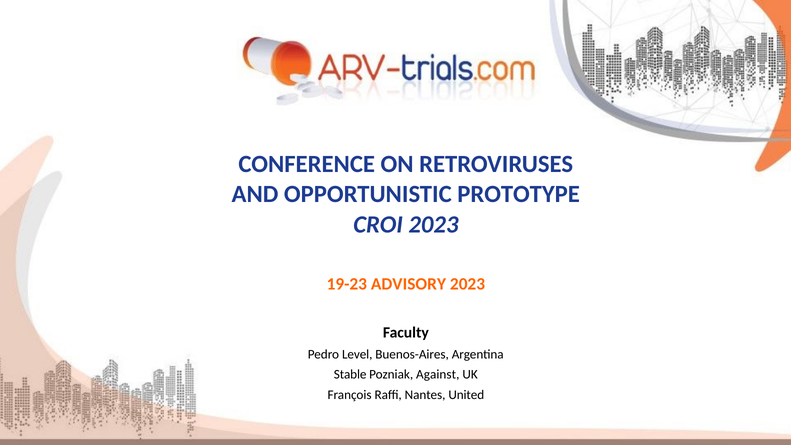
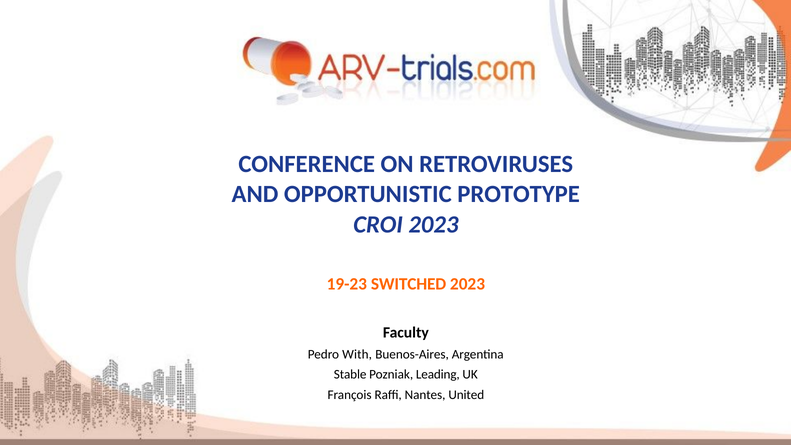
ADVISORY: ADVISORY -> SWITCHED (409, 284)
Level: Level -> With (357, 354)
Against: Against -> Leading (438, 375)
